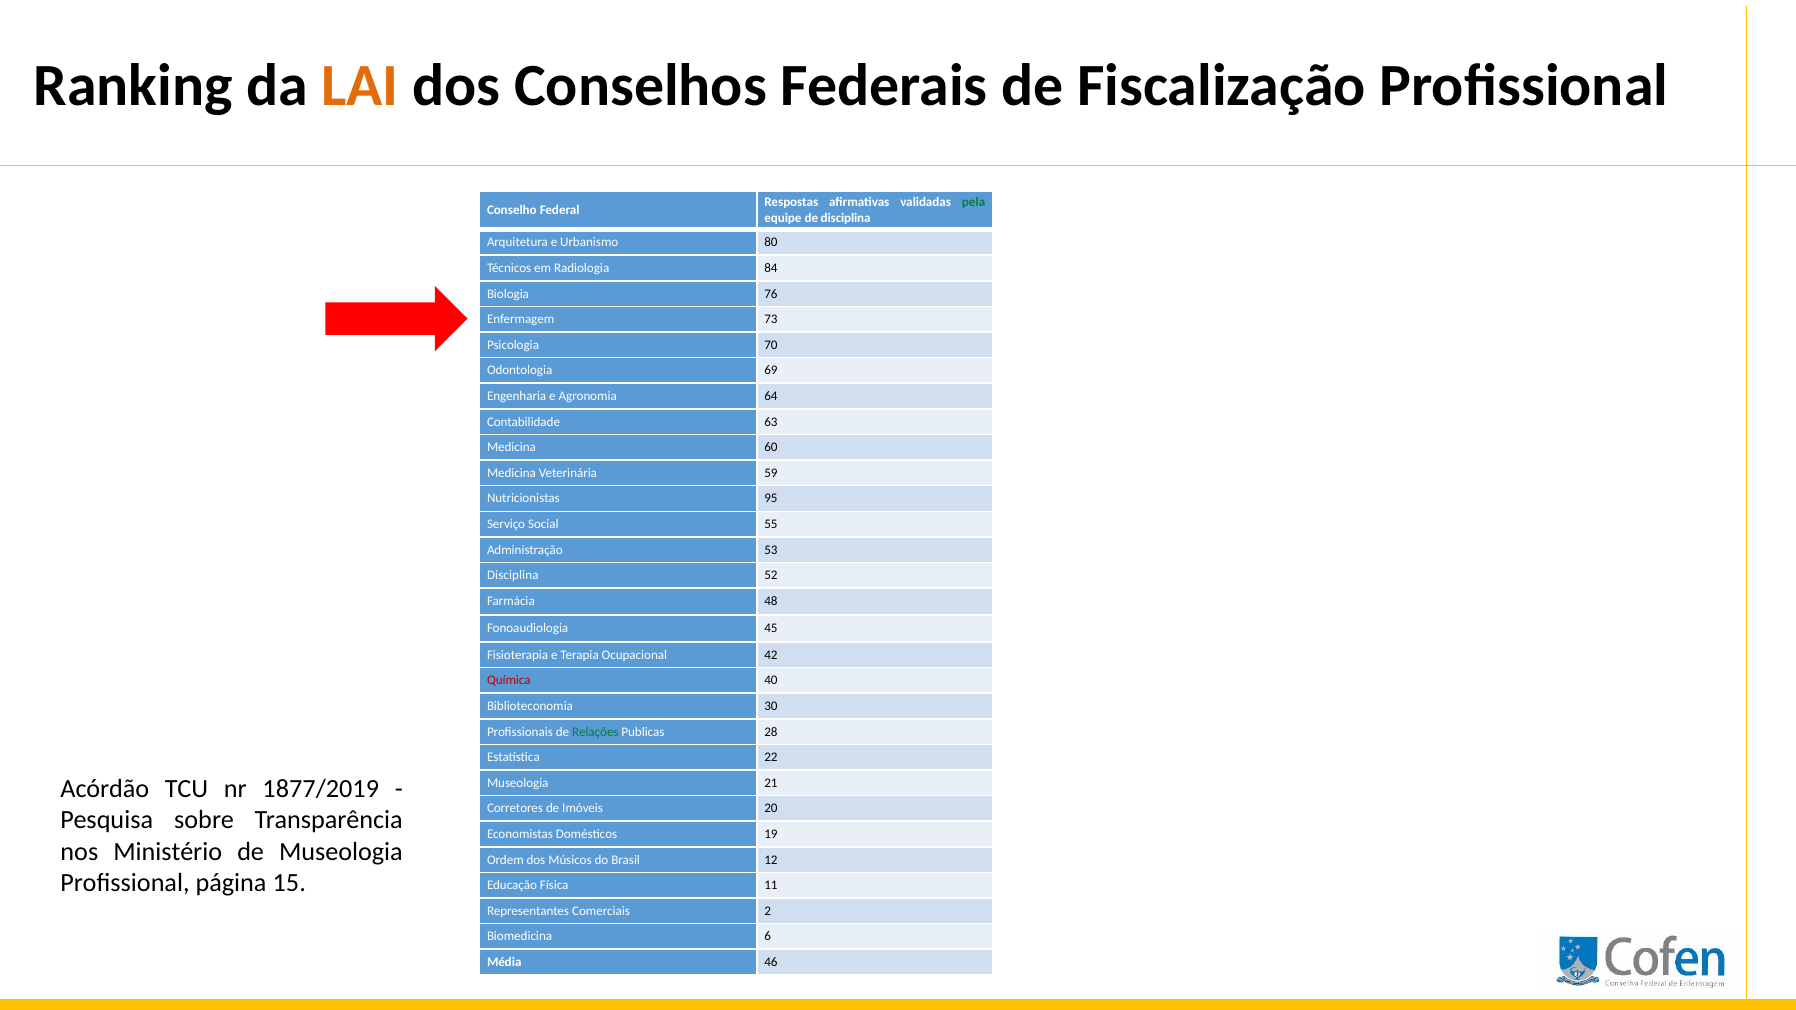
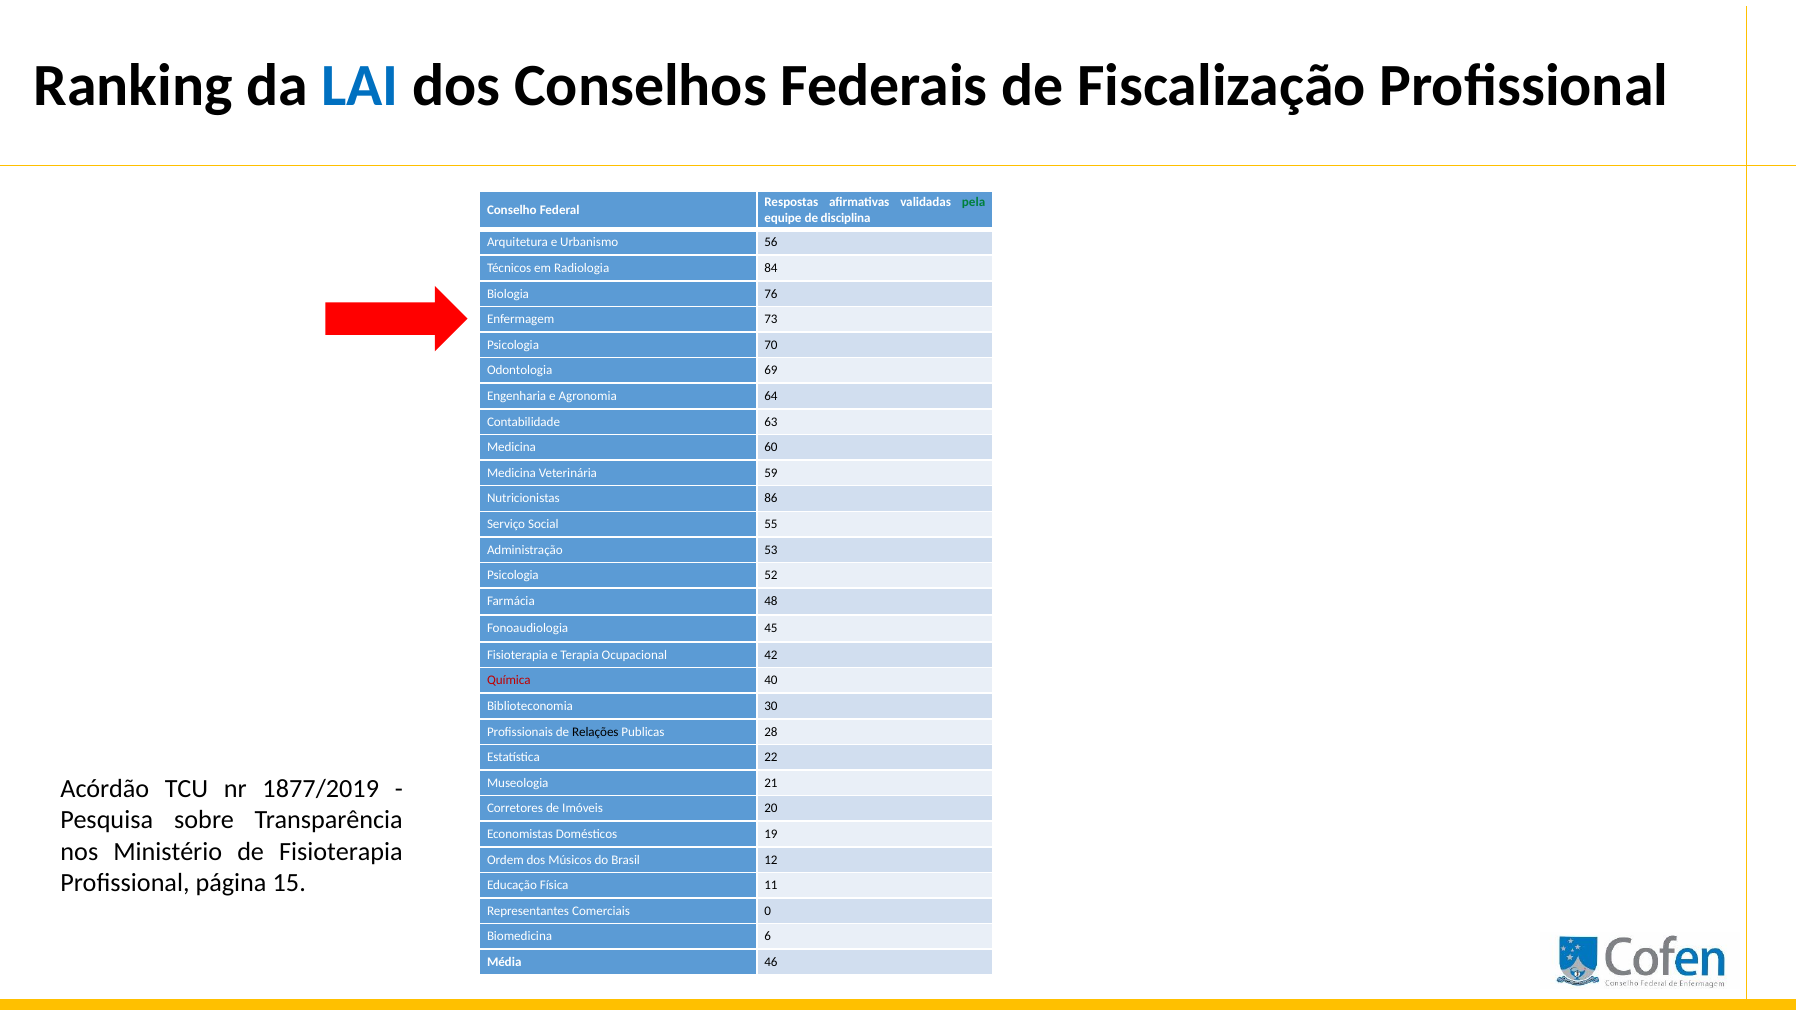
LAI colour: orange -> blue (360, 86)
80: 80 -> 56 (771, 243)
95: 95 -> 86 (771, 499)
Disciplina: Disciplina -> Psicologia (513, 576)
Relações colour: green -> black (595, 732)
de Museologia: Museologia -> Fisioterapia (341, 852)
2: 2 -> 0 (768, 911)
